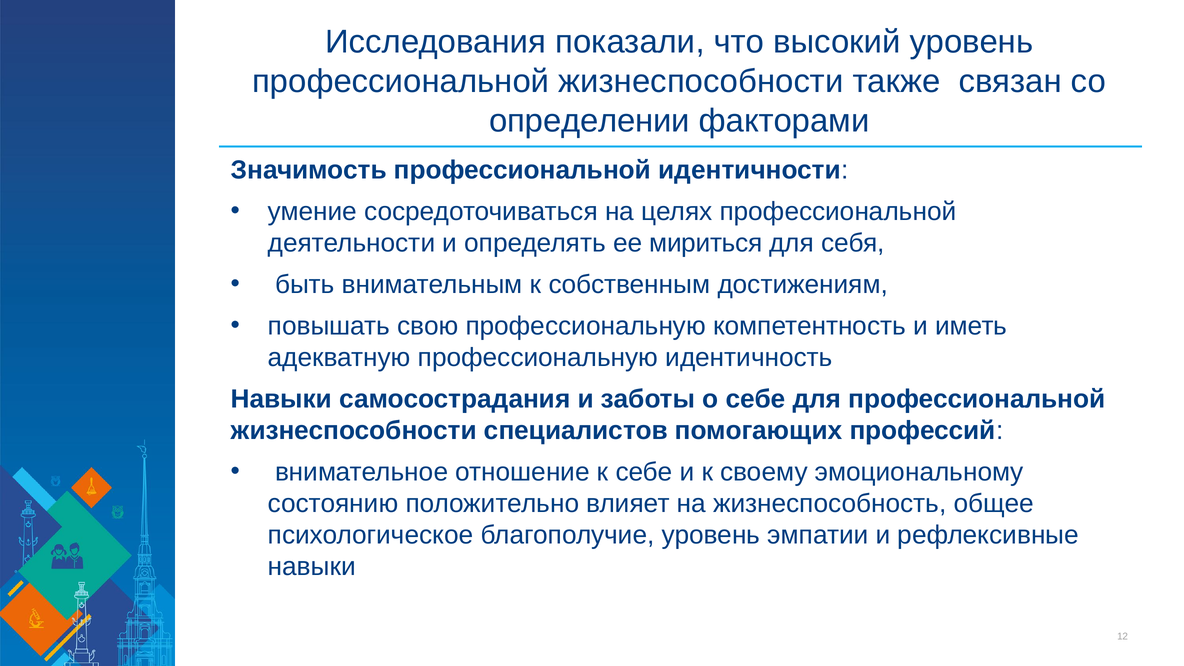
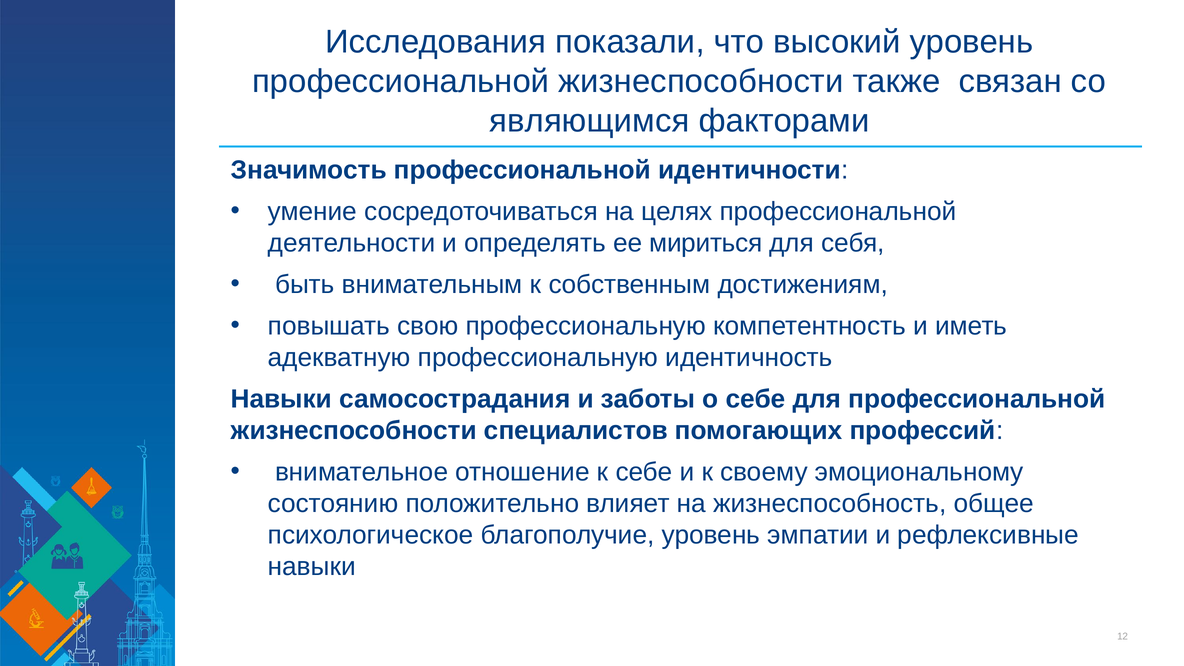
определении: определении -> являющимся (589, 121)
